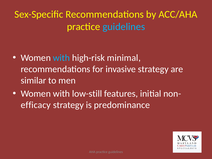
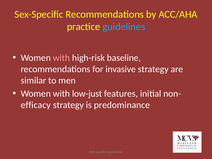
with colour: light blue -> pink (61, 58)
minimal: minimal -> baseline (124, 58)
low-still: low-still -> low-just (87, 94)
